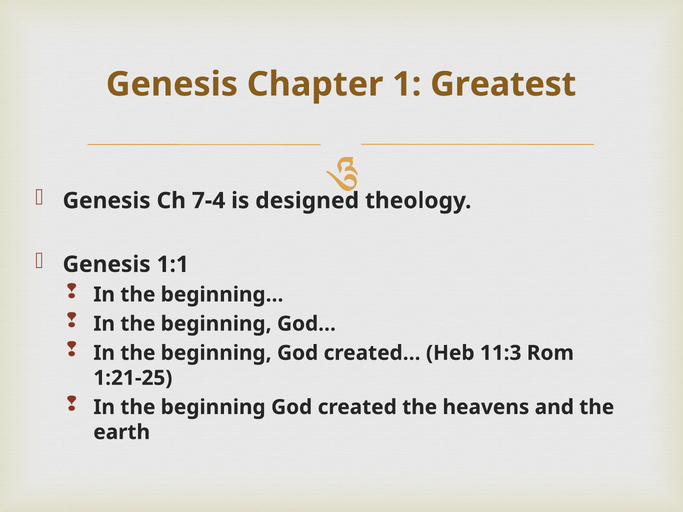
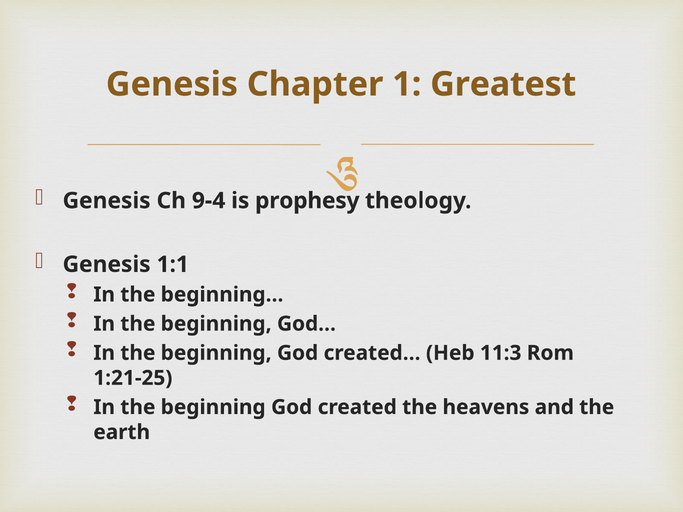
7-4: 7-4 -> 9-4 (209, 201)
designed: designed -> prophesy (307, 201)
